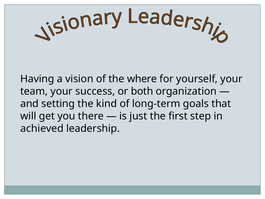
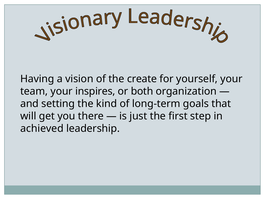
where: where -> create (142, 79)
success: success -> inspires (95, 91)
